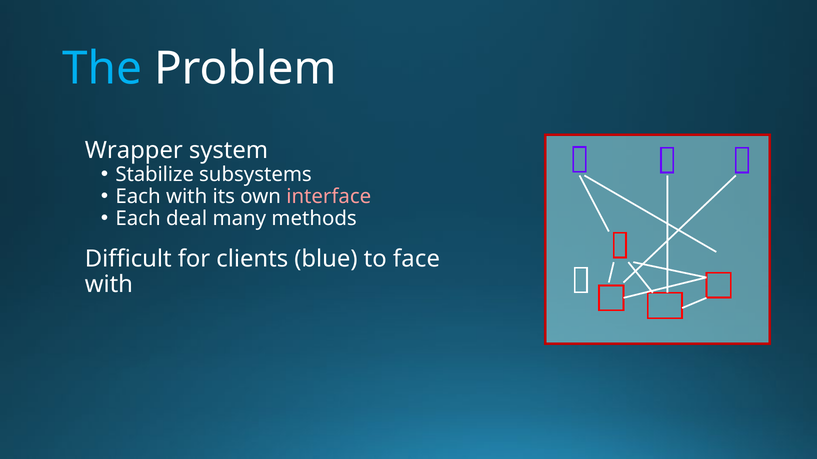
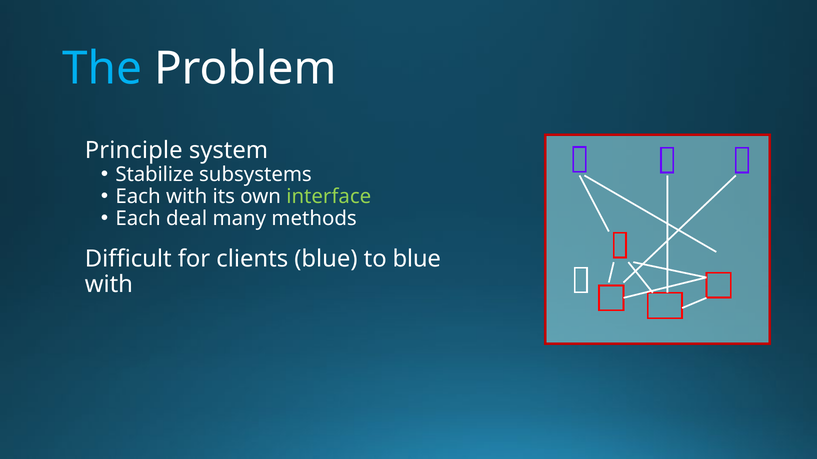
Wrapper: Wrapper -> Principle (134, 151)
interface colour: pink -> light green (329, 197)
to face: face -> blue (417, 259)
